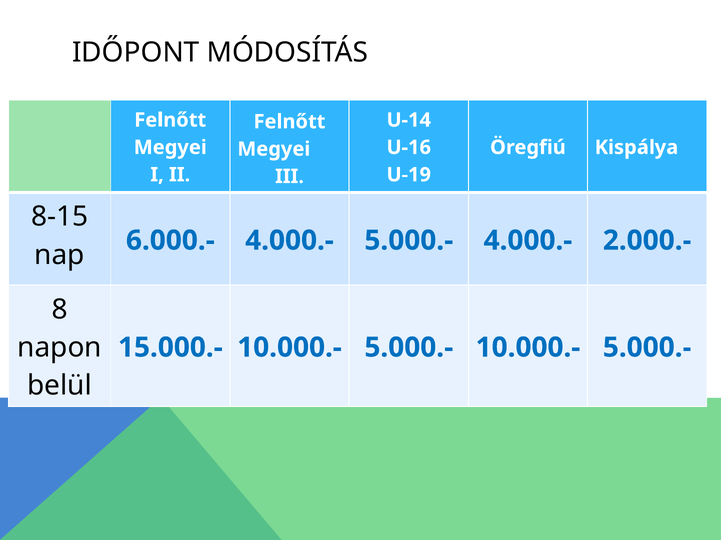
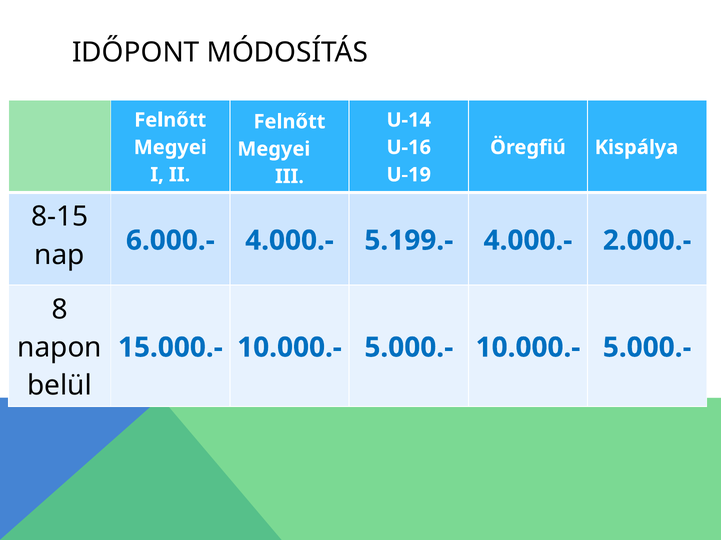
4.000.- 5.000.-: 5.000.- -> 5.199.- (409, 241)
